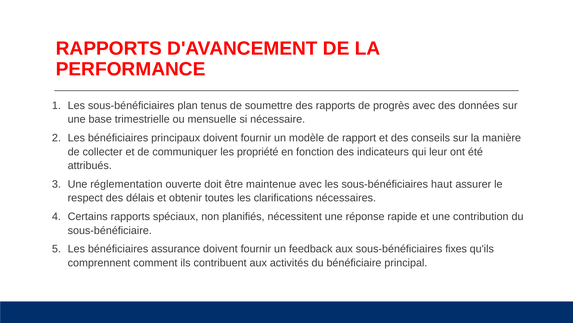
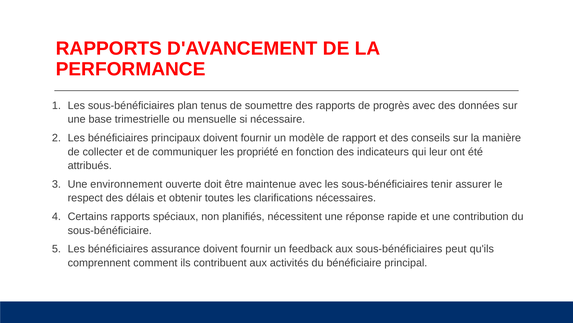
réglementation: réglementation -> environnement (126, 184)
haut: haut -> tenir (442, 184)
fixes: fixes -> peut (456, 249)
